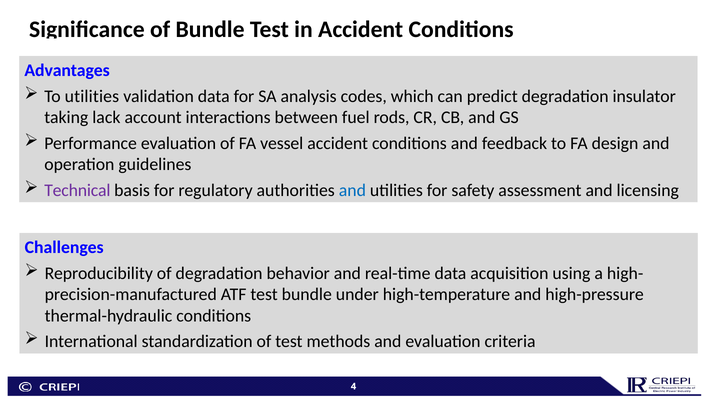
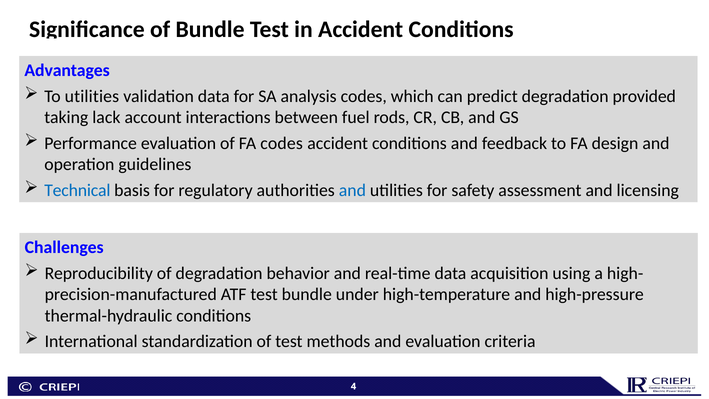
insulator: insulator -> provided (644, 96)
FA vessel: vessel -> codes (282, 143)
Technical colour: purple -> blue (77, 190)
